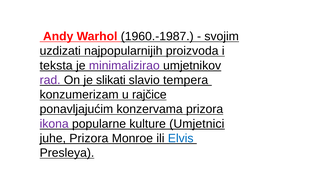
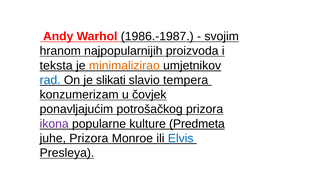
1960.-1987: 1960.-1987 -> 1986.-1987 (157, 36)
uzdizati: uzdizati -> hranom (60, 51)
minimalizirao colour: purple -> orange (124, 66)
rad colour: purple -> blue (50, 80)
rajčice: rajčice -> čovjek (149, 95)
konzervama: konzervama -> potrošačkog (150, 109)
Umjetnici: Umjetnici -> Predmeta (197, 124)
